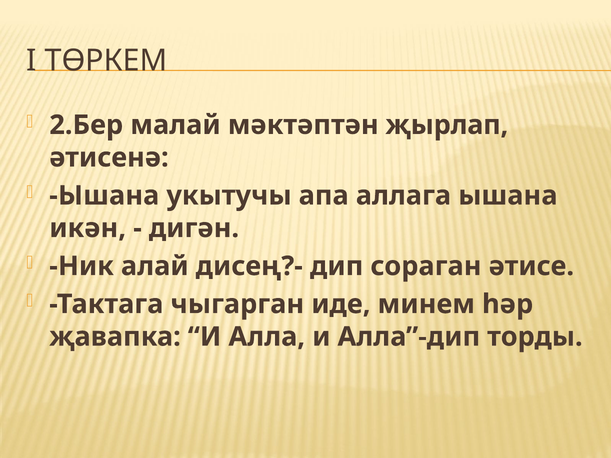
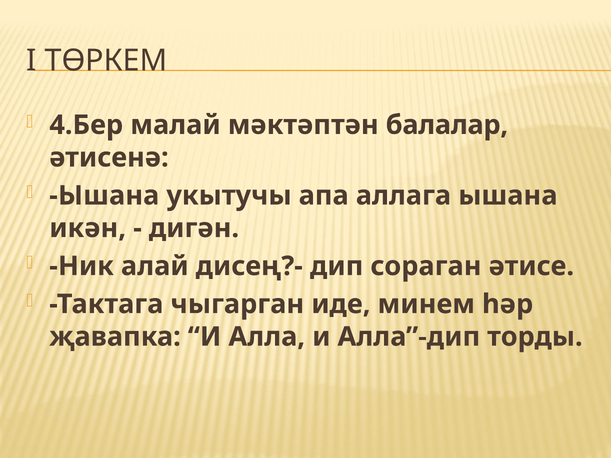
2.Бер: 2.Бер -> 4.Бер (86, 125)
җырлап: җырлап -> балалар (447, 125)
